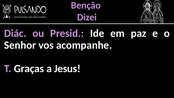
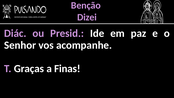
Jesus: Jesus -> Finas (67, 69)
